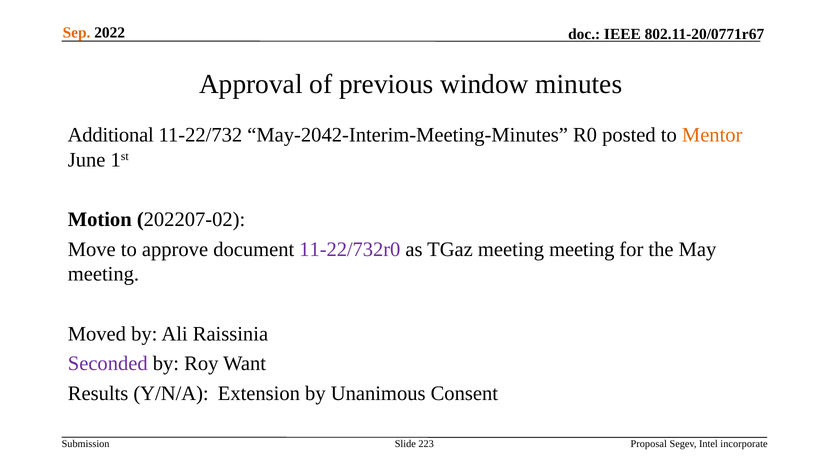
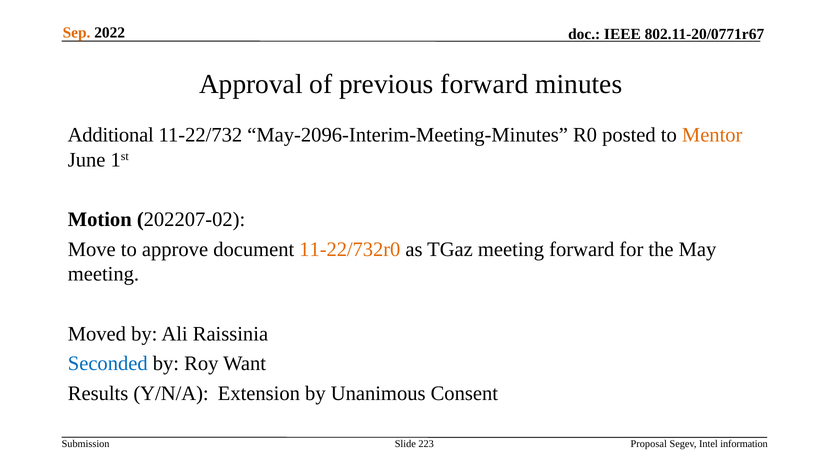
previous window: window -> forward (484, 84)
May-2042-Interim-Meeting-Minutes: May-2042-Interim-Meeting-Minutes -> May-2096-Interim-Meeting-Minutes (408, 135)
11-22/732r0 colour: purple -> orange (350, 249)
meeting meeting: meeting -> forward (582, 249)
Seconded colour: purple -> blue (108, 363)
incorporate: incorporate -> information (744, 443)
